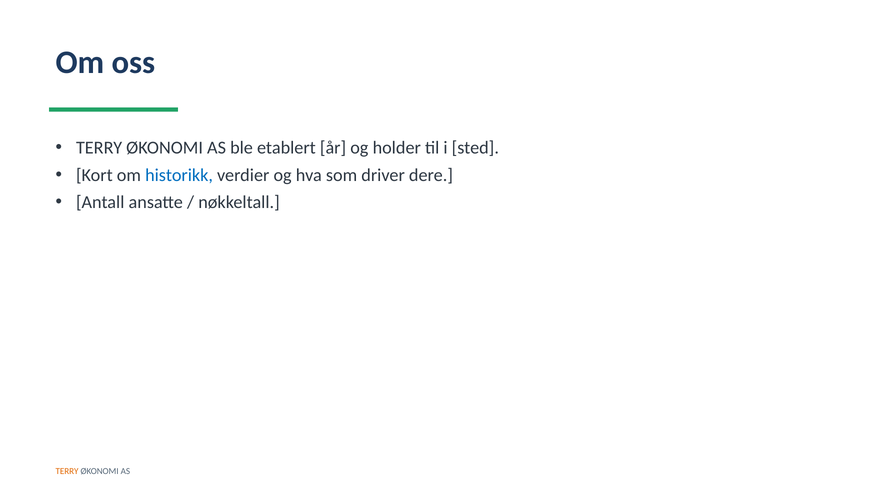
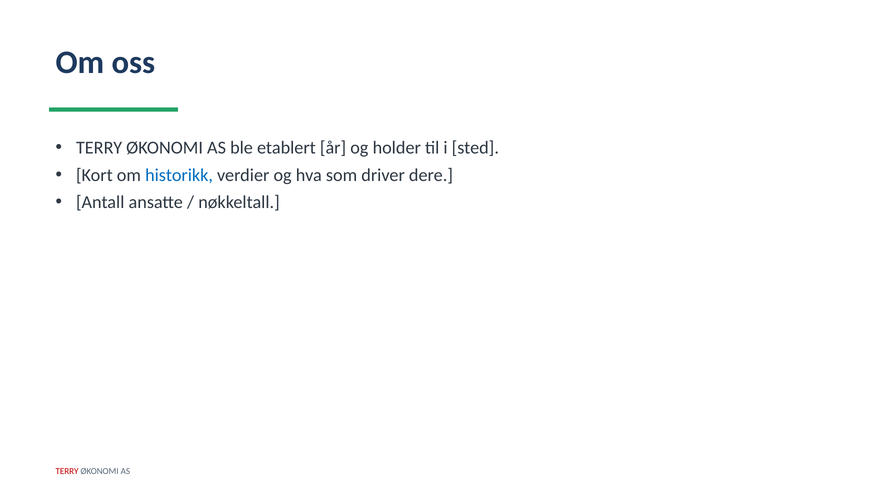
TERRY colour: orange -> red (67, 471)
